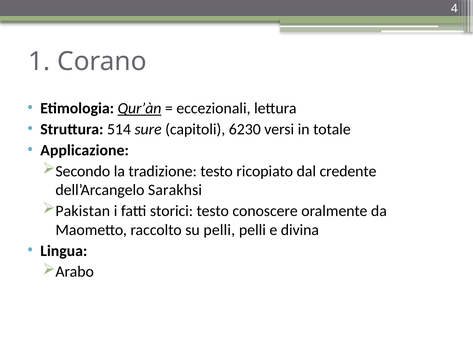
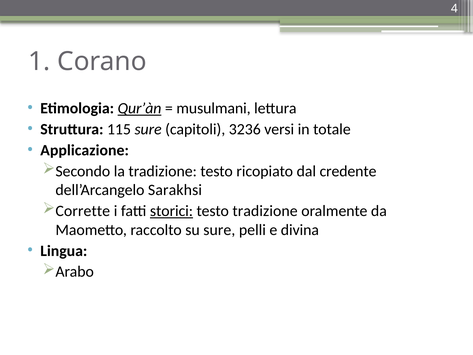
eccezionali: eccezionali -> musulmani (214, 108)
514: 514 -> 115 (119, 129)
6230: 6230 -> 3236 (245, 129)
Pakistan: Pakistan -> Corrette (83, 211)
storici underline: none -> present (171, 211)
testo conoscere: conoscere -> tradizione (265, 211)
su pelli: pelli -> sure (219, 230)
